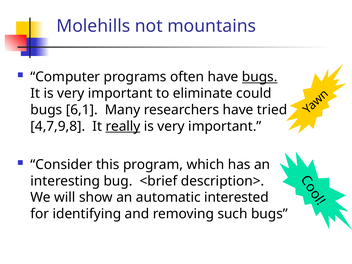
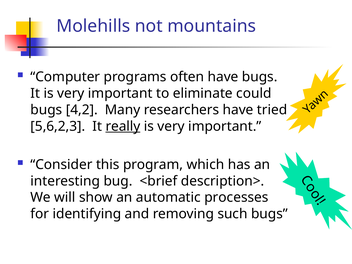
bugs underline: present -> none (260, 77)
6,1: 6,1 -> 4,2 (82, 110)
4,7,9,8: 4,7,9,8 -> 5,6,2,3 (58, 126)
interested: interested -> processes (236, 197)
